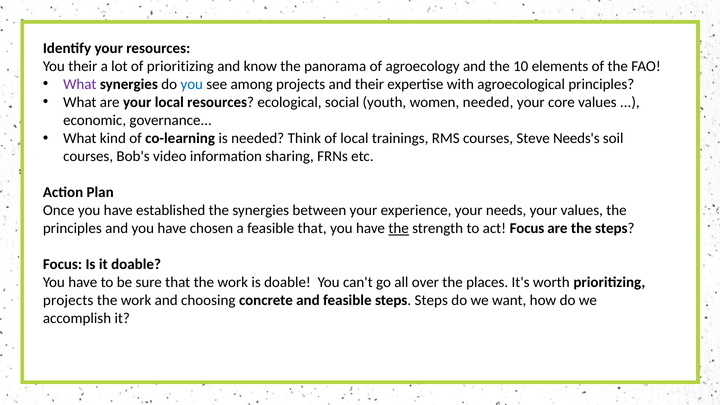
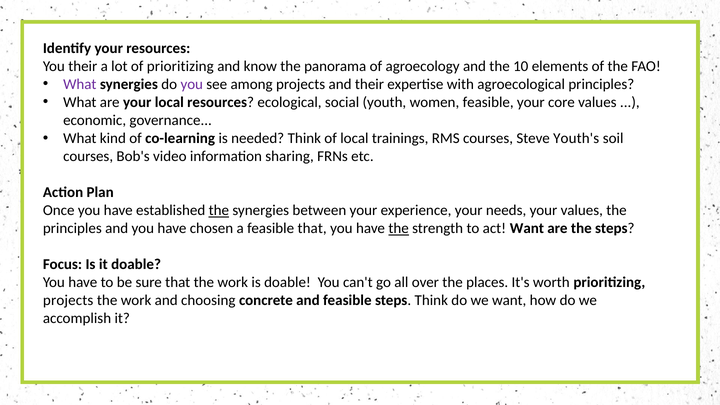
you colour: blue -> purple (192, 84)
women needed: needed -> feasible (488, 102)
Needs's: Needs's -> Youth's (576, 138)
the underline: none -> present (219, 210)
act Focus: Focus -> Want (527, 228)
steps Steps: Steps -> Think (431, 300)
